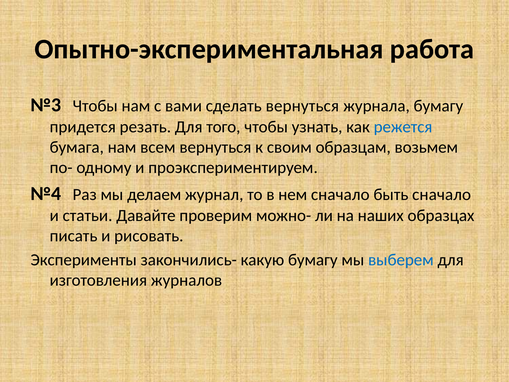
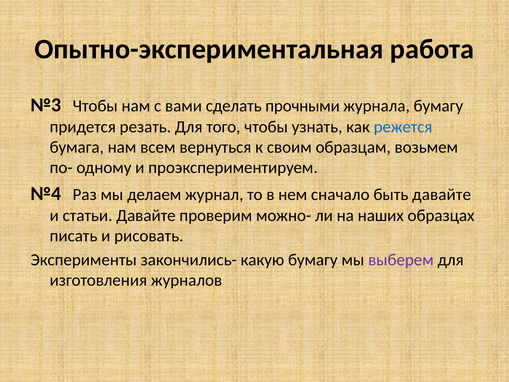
сделать вернуться: вернуться -> прочными (303, 106)
быть сначало: сначало -> давайте (442, 195)
выберем colour: blue -> purple (401, 260)
